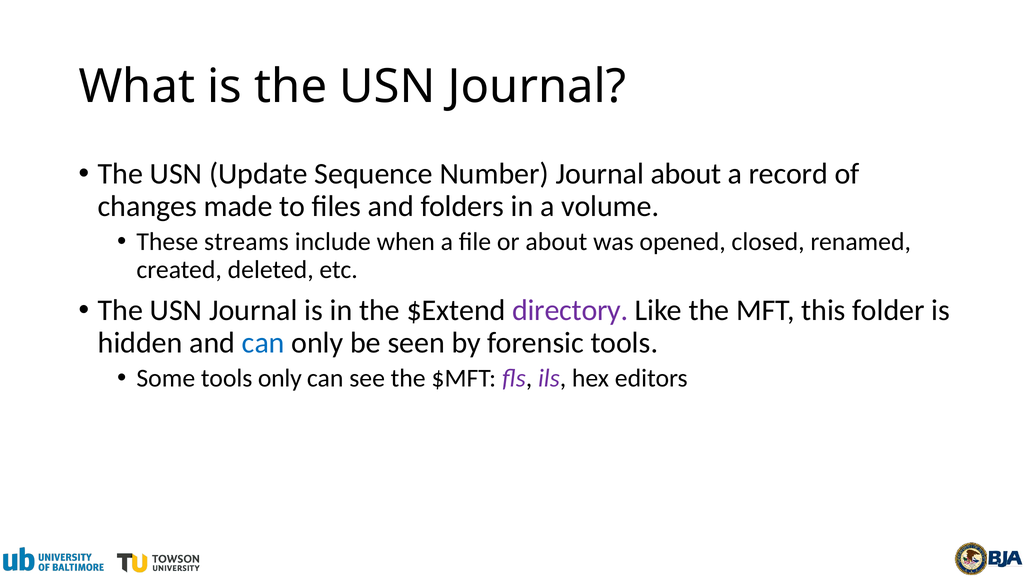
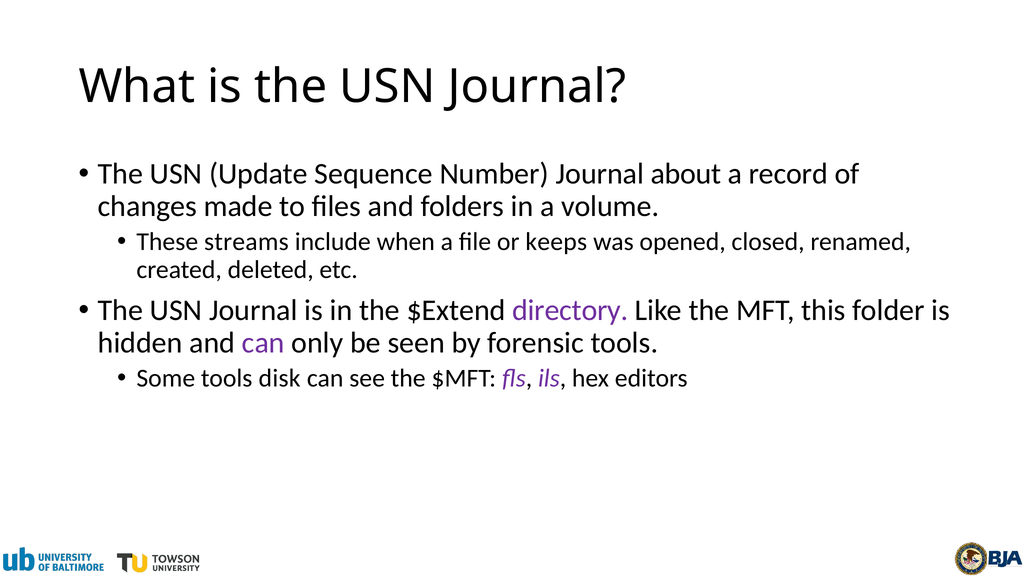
or about: about -> keeps (556, 242)
can colour: blue -> purple (263, 343)
tools only: only -> disk (280, 379)
